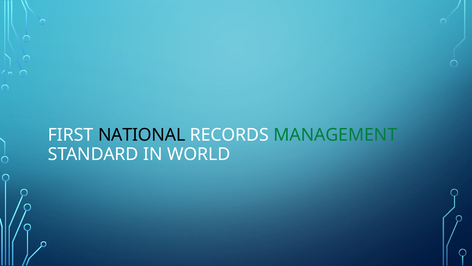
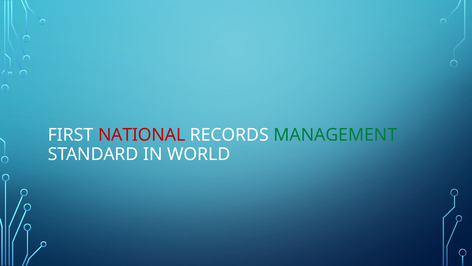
NATIONAL colour: black -> red (142, 135)
